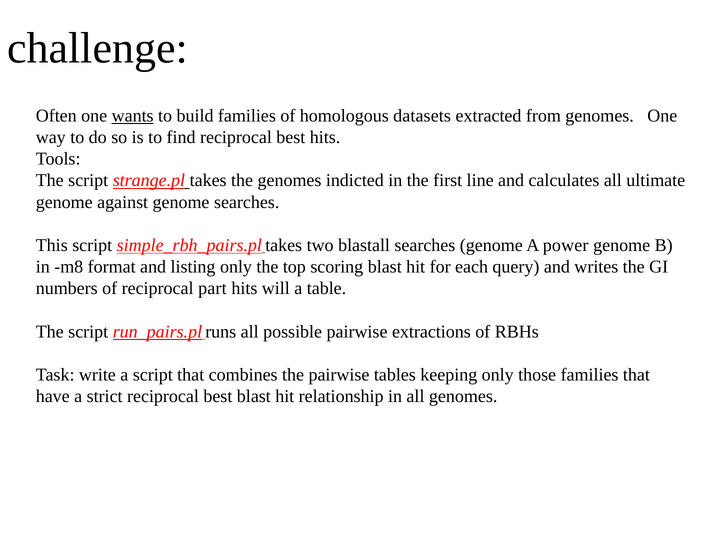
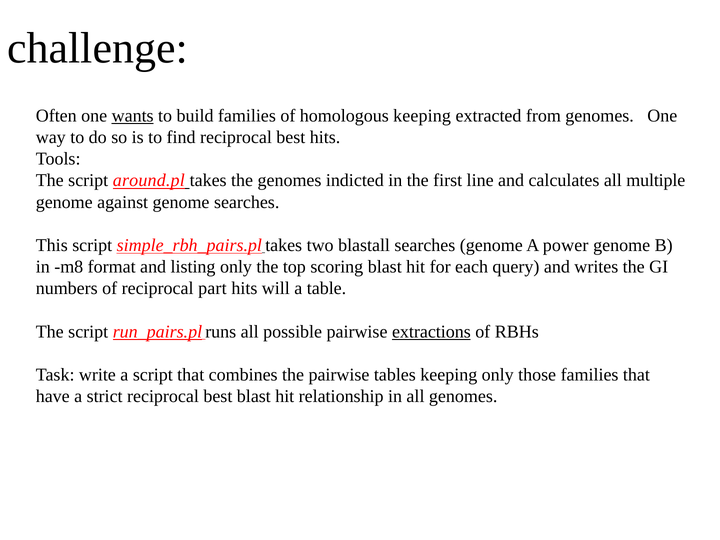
homologous datasets: datasets -> keeping (422, 116)
strange.pl: strange.pl -> around.pl (149, 180)
ultimate: ultimate -> multiple (656, 180)
extractions underline: none -> present (431, 332)
